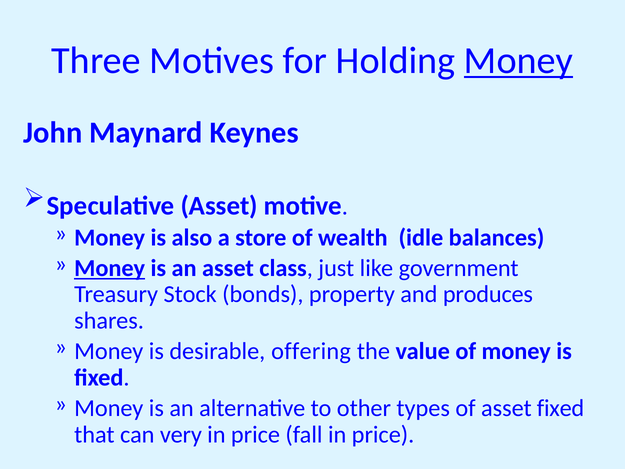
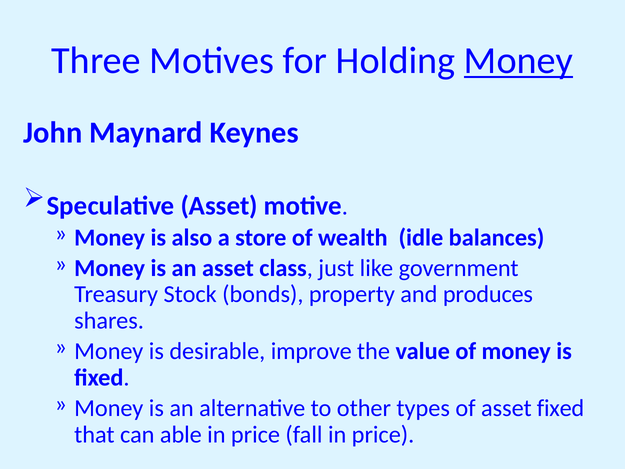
Money underline: present -> none (110, 268)
offering: offering -> improve (311, 351)
very: very -> able (181, 434)
